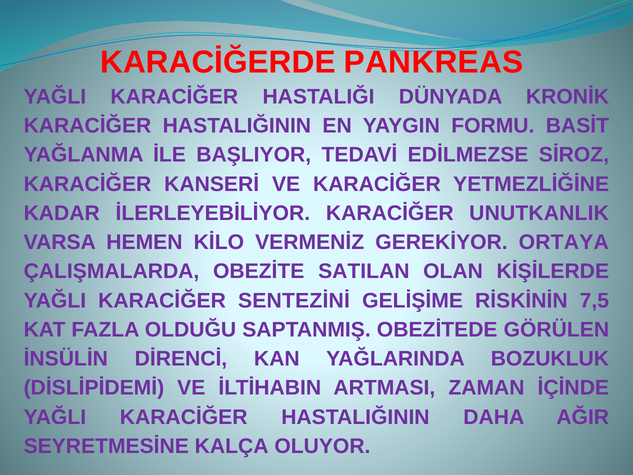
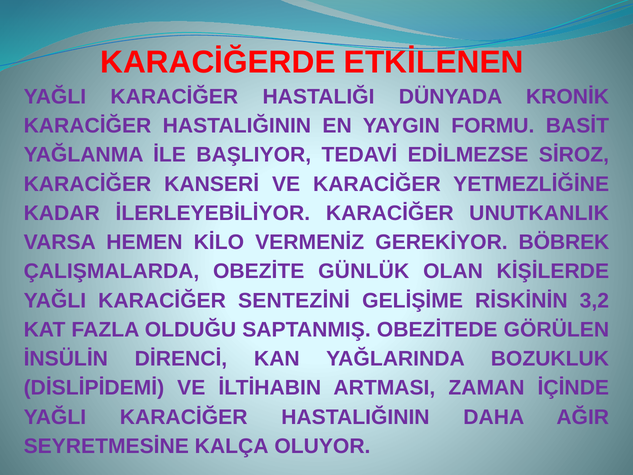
PANKREAS: PANKREAS -> ETKİLENEN (434, 62)
ORTAYA: ORTAYA -> BÖBREK (564, 242)
SATILAN: SATILAN -> GÜNLÜK (364, 271)
7,5: 7,5 -> 3,2 (594, 300)
